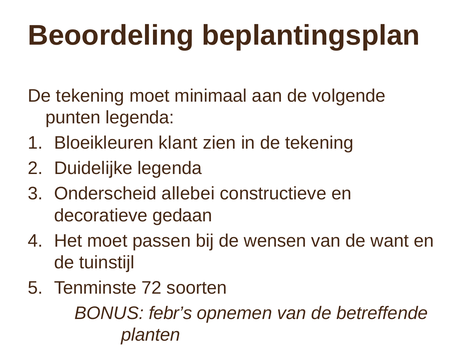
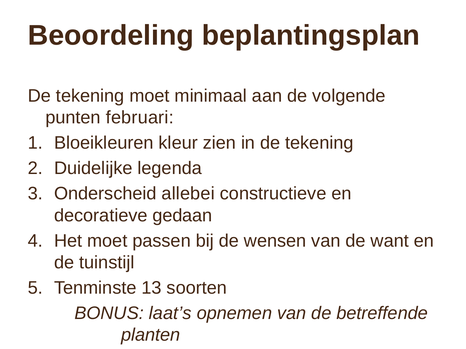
punten legenda: legenda -> februari (140, 118)
klant: klant -> kleur (178, 143)
72: 72 -> 13 (152, 288)
febr’s: febr’s -> laat’s (170, 314)
